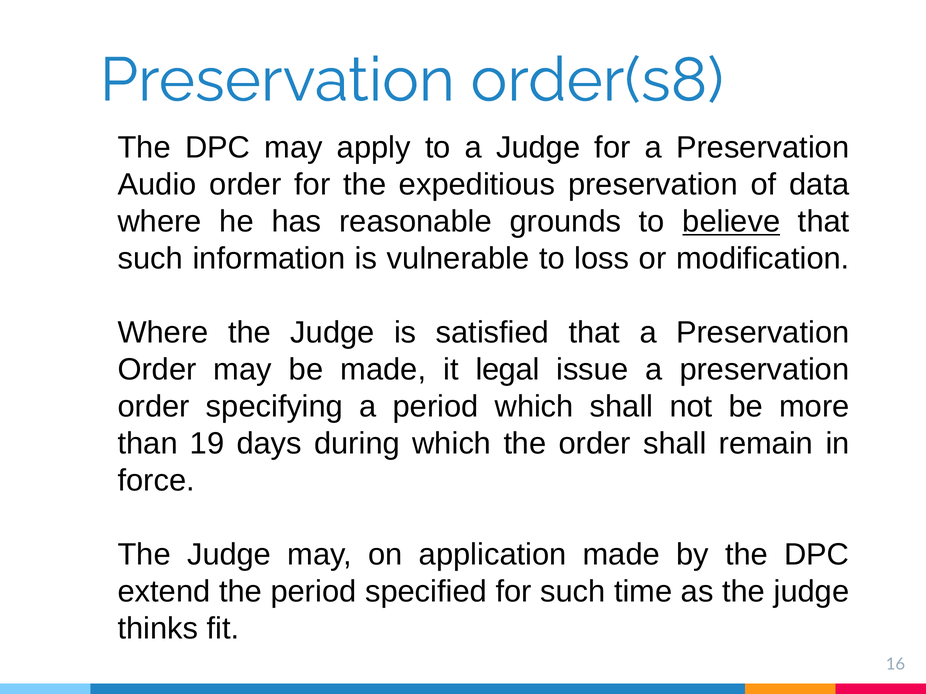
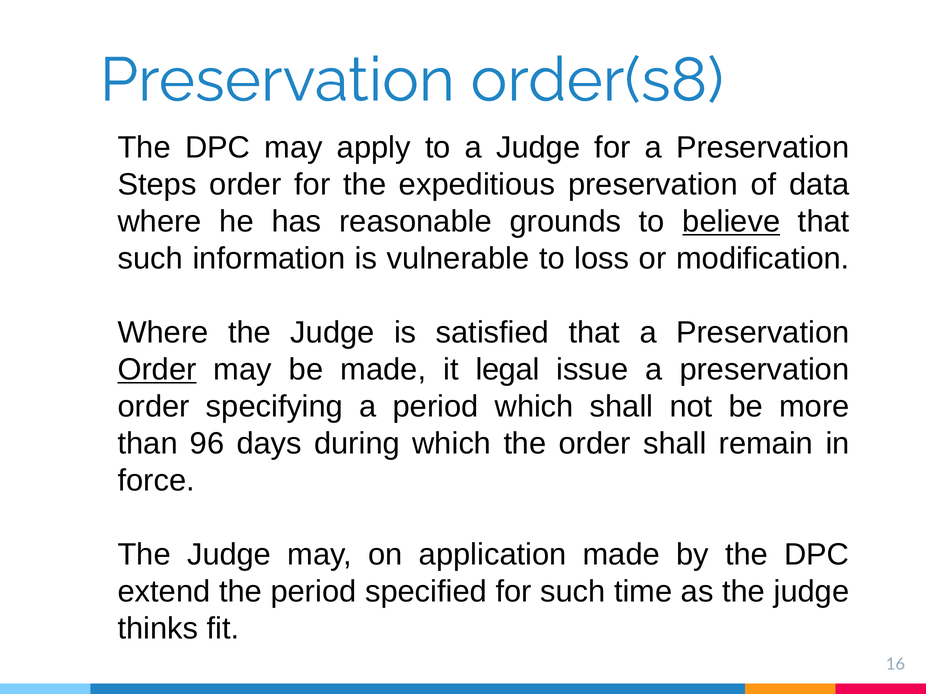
Audio: Audio -> Steps (157, 185)
Order underline: none -> present (157, 370)
19: 19 -> 96 (207, 444)
